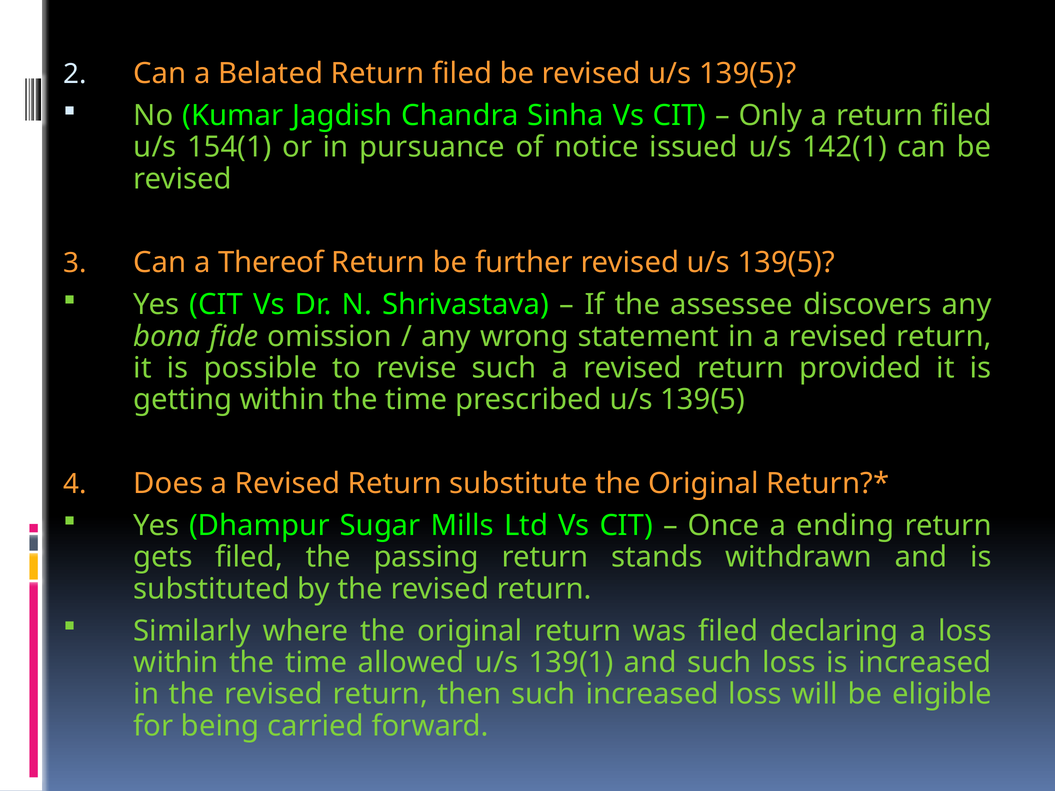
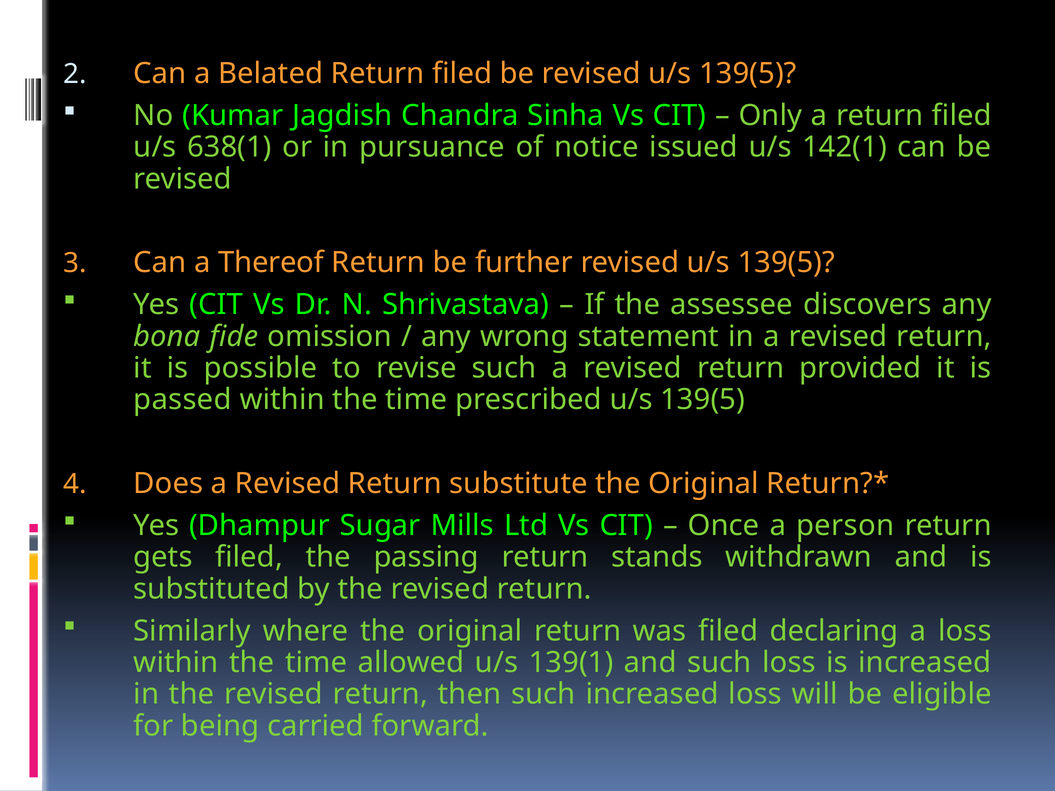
154(1: 154(1 -> 638(1 (229, 147)
getting: getting -> passed (183, 400)
ending: ending -> person (845, 526)
